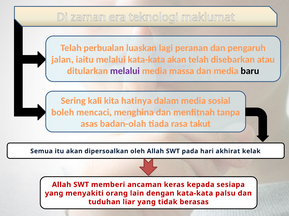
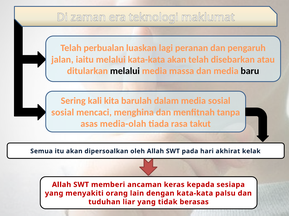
melalui colour: purple -> black (125, 71)
hatinya: hatinya -> barulah (136, 101)
boleh: boleh -> sosial (63, 113)
badan-olah: badan-olah -> media-olah (123, 124)
